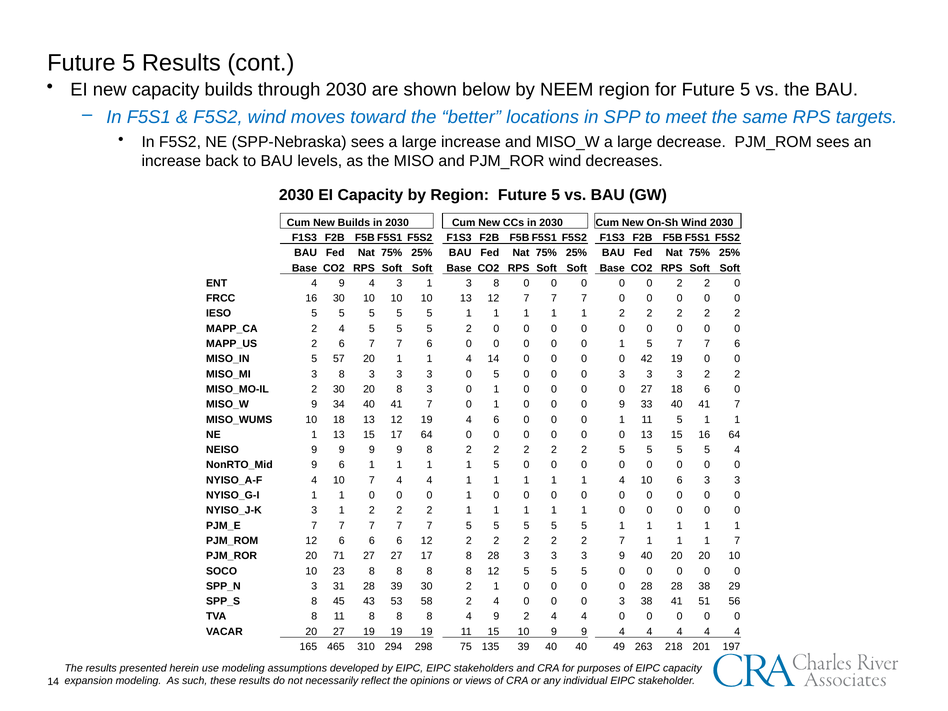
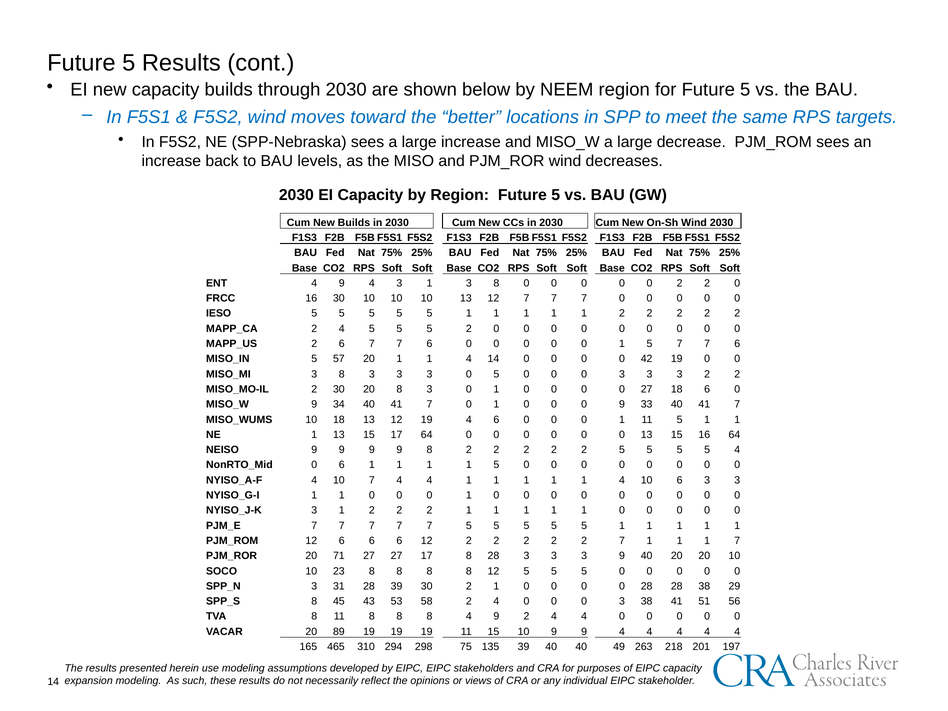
9: 9 -> 0 (314, 465)
20 27: 27 -> 89 (339, 632)
